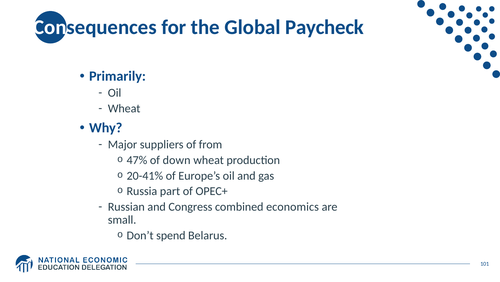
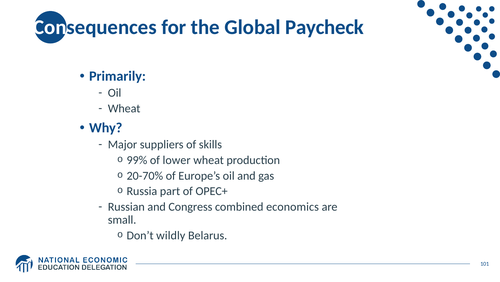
from: from -> skills (210, 144)
47%: 47% -> 99% (137, 160)
down: down -> lower (177, 160)
20-41%: 20-41% -> 20-70% (145, 175)
spend: spend -> wildly (171, 235)
